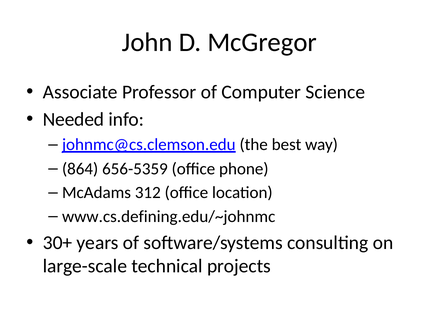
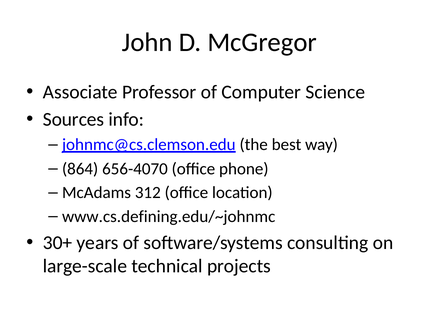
Needed: Needed -> Sources (73, 119)
656-5359: 656-5359 -> 656-4070 (135, 169)
